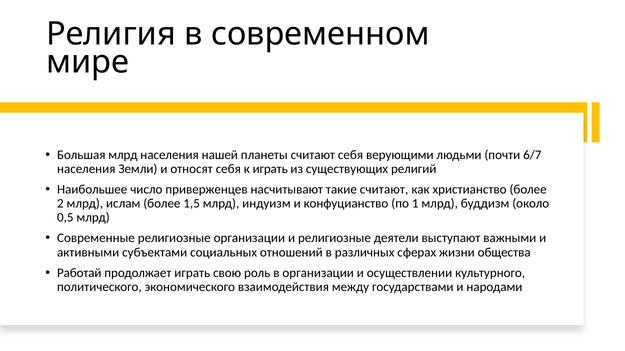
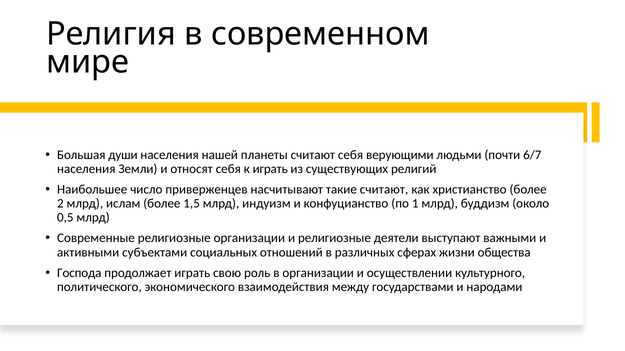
Большая млрд: млрд -> души (123, 155)
Работай: Работай -> Господа (79, 273)
